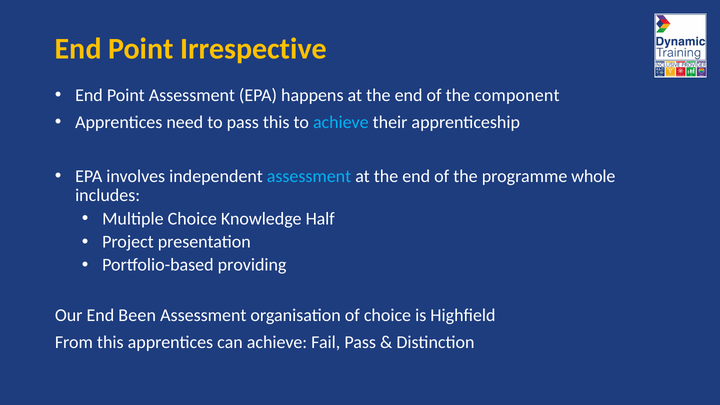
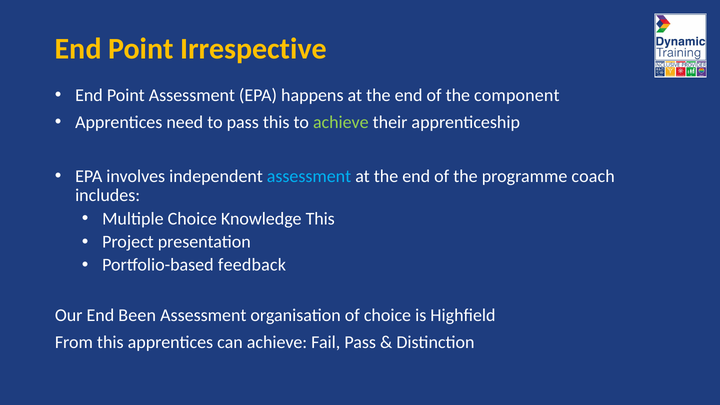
achieve colour: light blue -> light green (341, 122)
whole: whole -> coach (593, 176)
Knowledge Half: Half -> This (320, 219)
providing: providing -> feedback (252, 265)
